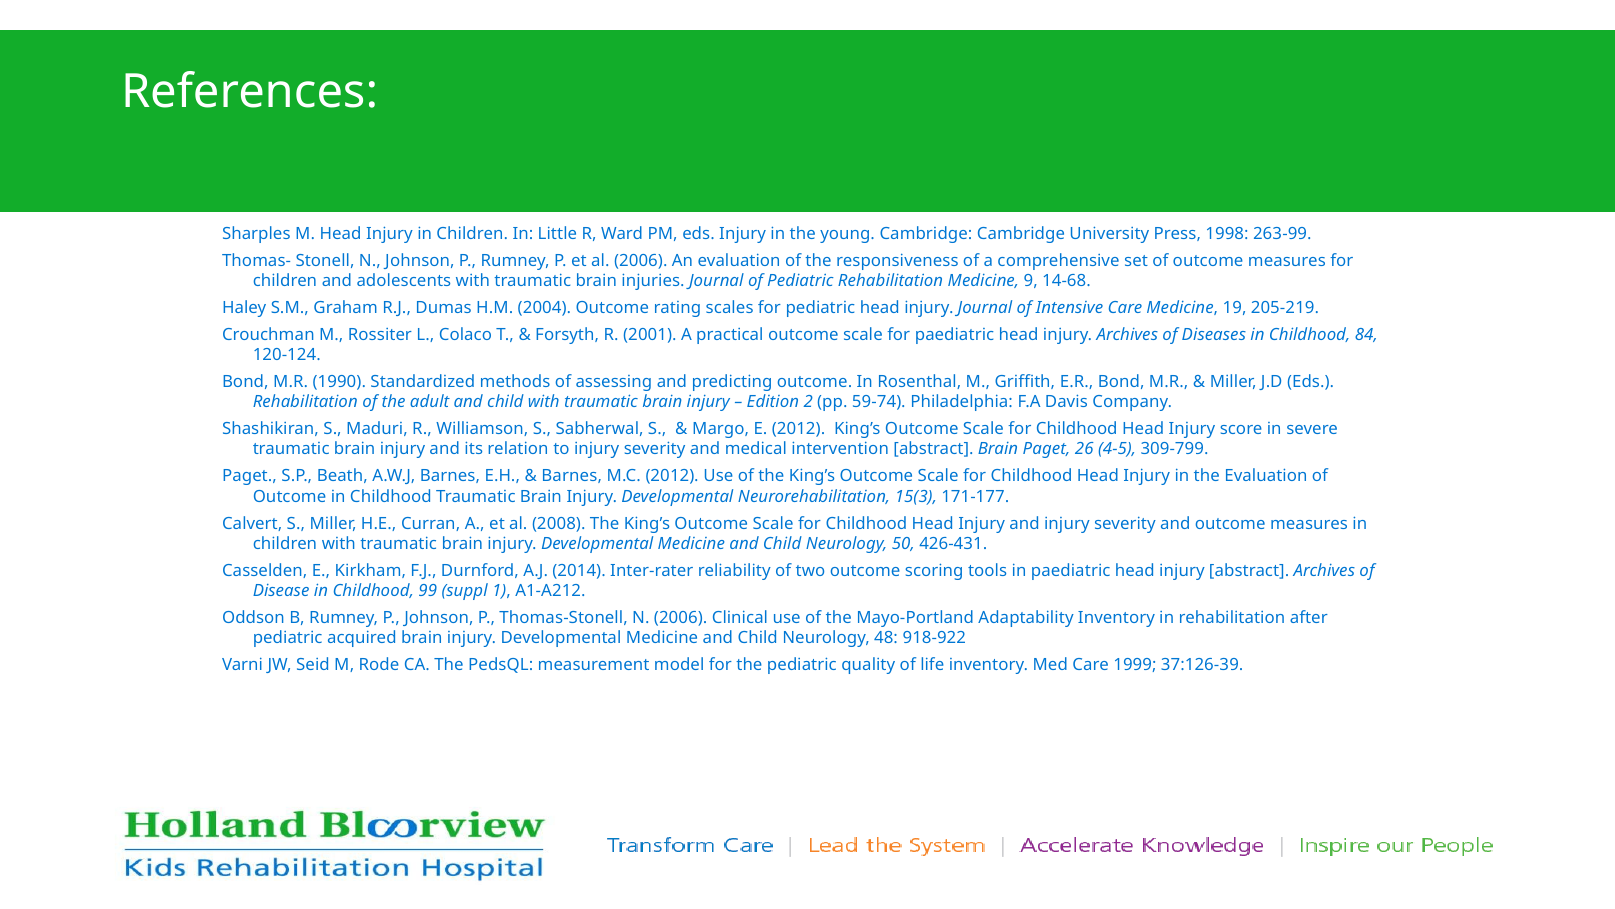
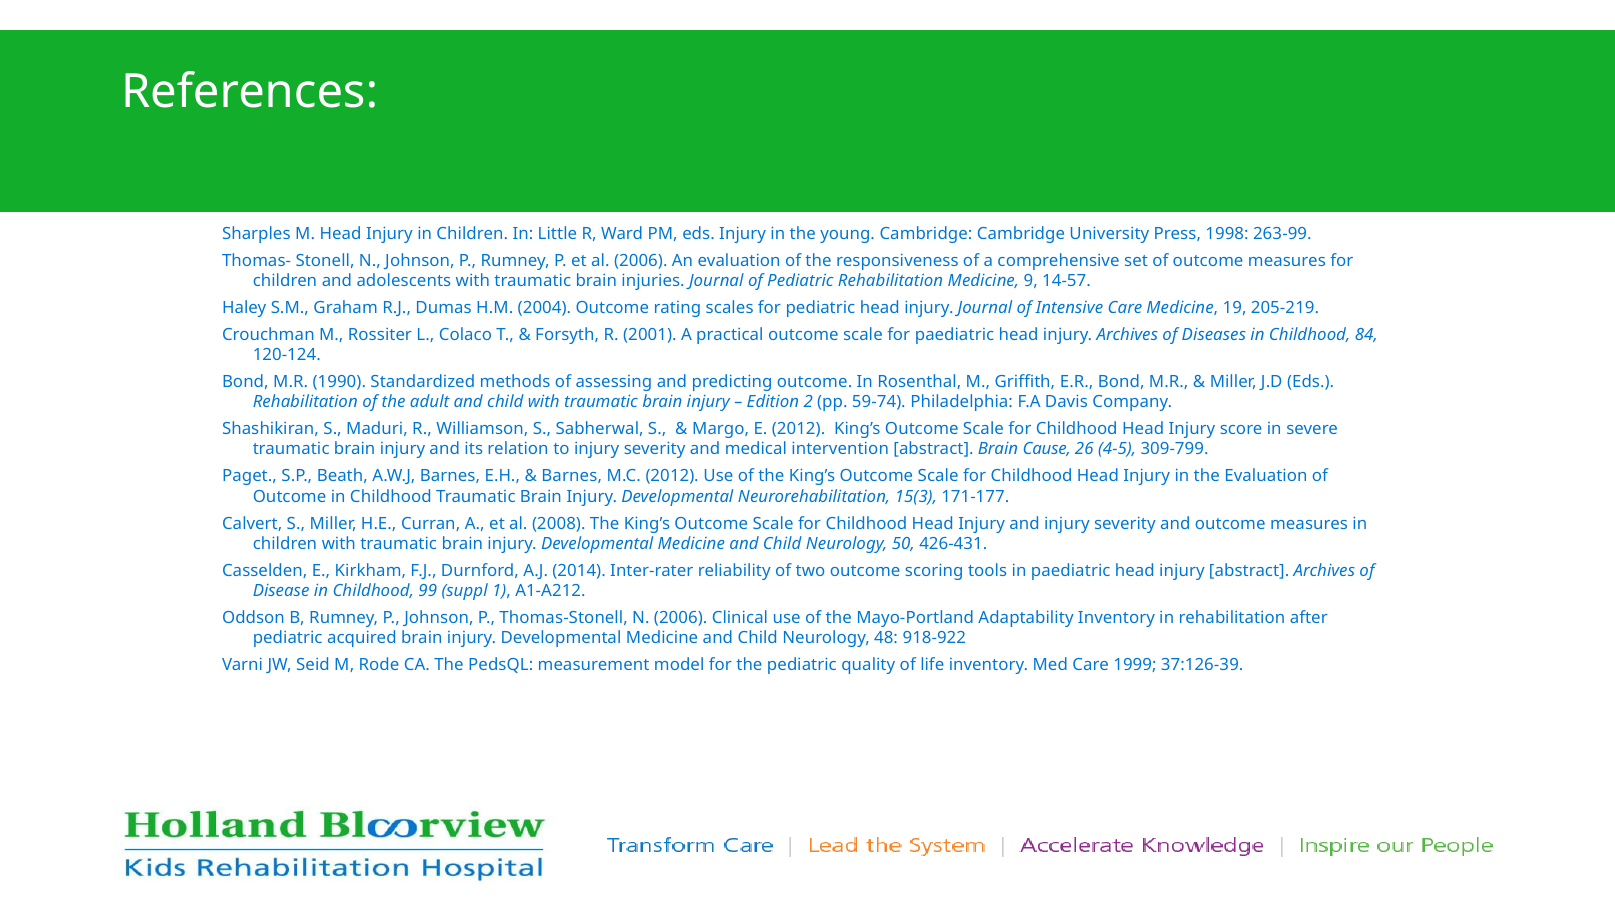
14-68: 14-68 -> 14-57 (1067, 281)
Brain Paget: Paget -> Cause (1047, 449)
